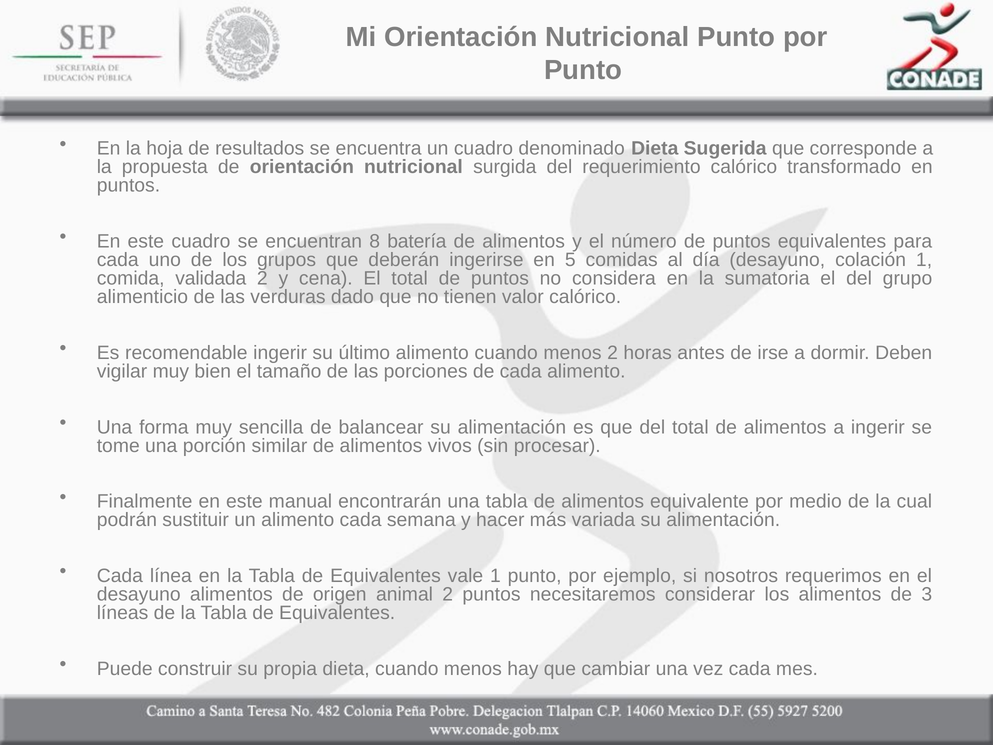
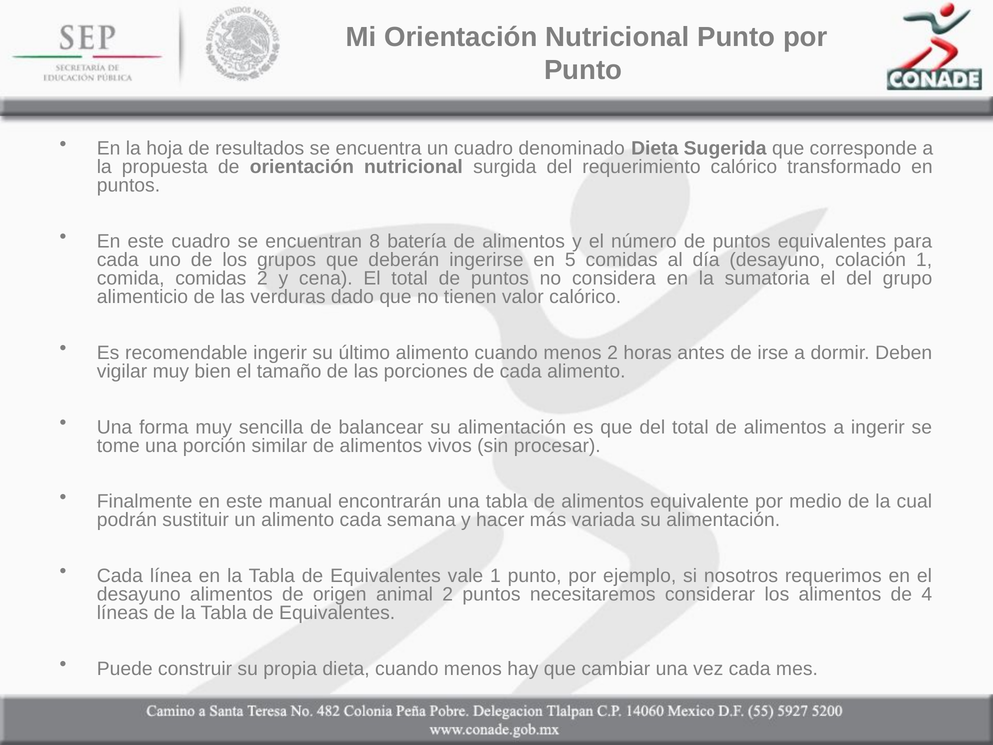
comida validada: validada -> comidas (211, 278)
3: 3 -> 4 (927, 594)
